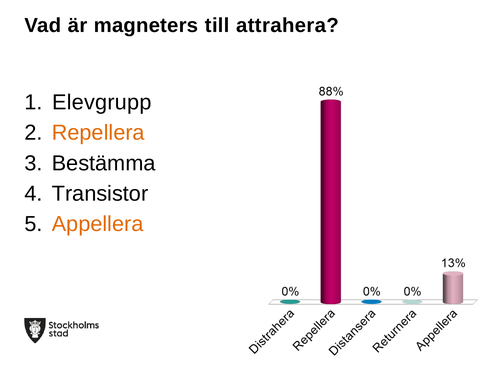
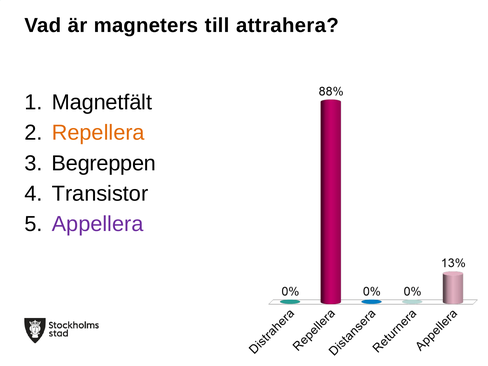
Elevgrupp: Elevgrupp -> Magnetfält (102, 102)
Bestämma: Bestämma -> Begreppen (104, 163)
Appellera colour: orange -> purple (98, 224)
